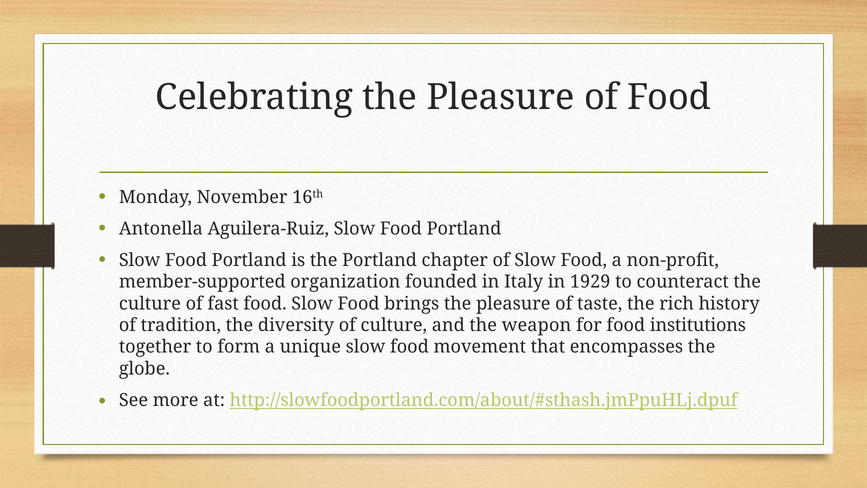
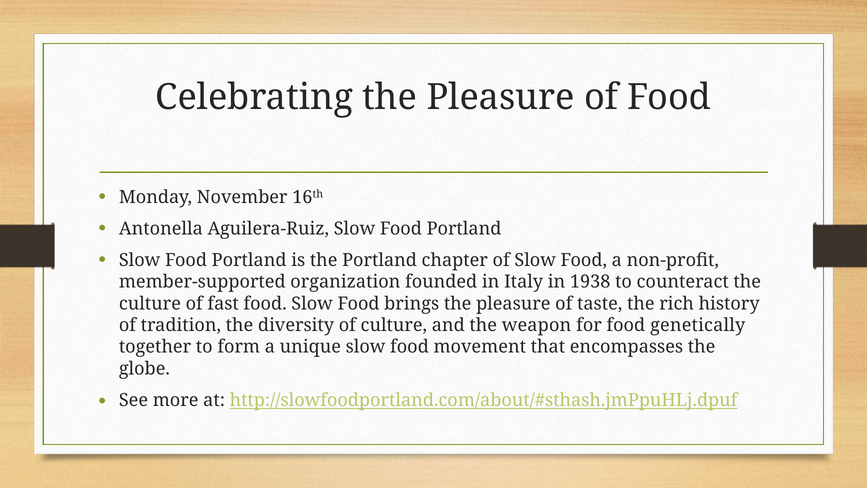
1929: 1929 -> 1938 (590, 282)
institutions: institutions -> genetically (698, 325)
